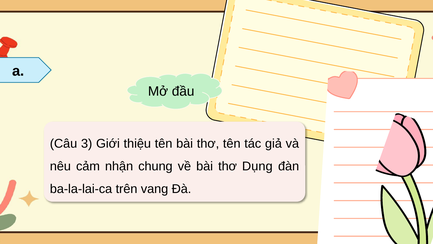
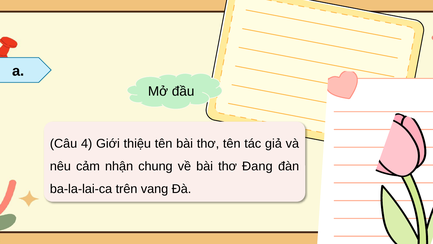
3: 3 -> 4 (87, 143)
Dụng: Dụng -> Đang (257, 166)
